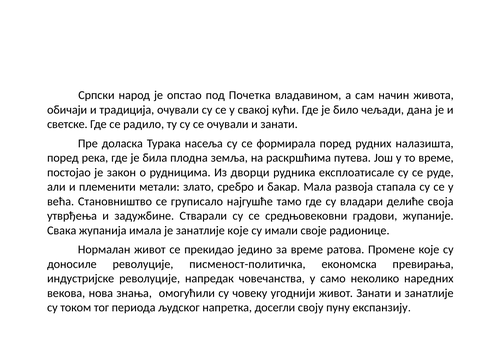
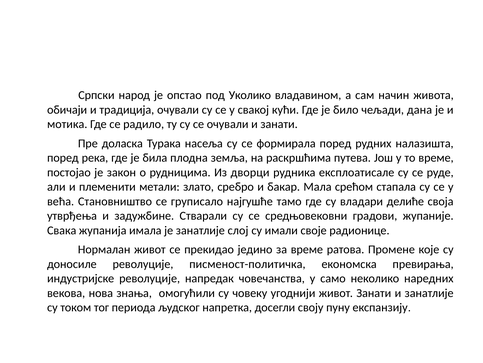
Почетка: Почетка -> Уколико (250, 95)
светске: светске -> мотика (67, 124)
развоја: развоја -> срећом (354, 187)
занатлије које: које -> слој (238, 230)
